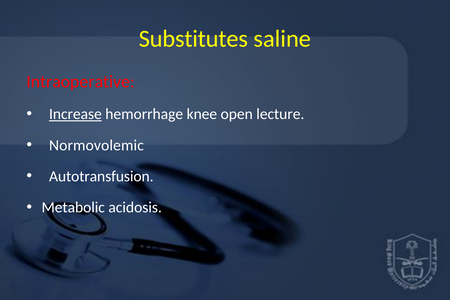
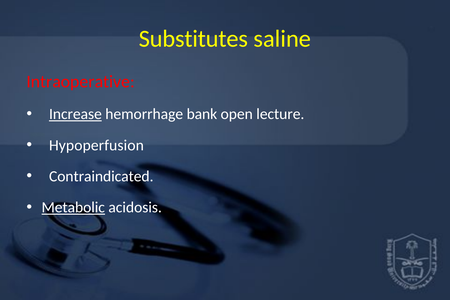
knee: knee -> bank (202, 114)
Normovolemic: Normovolemic -> Hypoperfusion (96, 145)
Autotransfusion: Autotransfusion -> Contraindicated (101, 176)
Metabolic underline: none -> present (73, 207)
